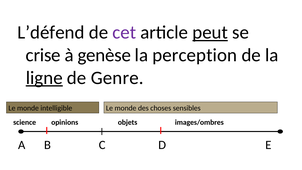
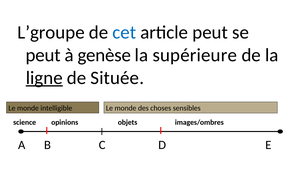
L’défend: L’défend -> L’groupe (51, 32)
cet colour: purple -> blue (124, 32)
peut underline: present -> none (210, 32)
crise: crise -> peut (43, 55)
perception: perception -> supérieure (195, 55)
Genre: Genre -> Située (117, 78)
